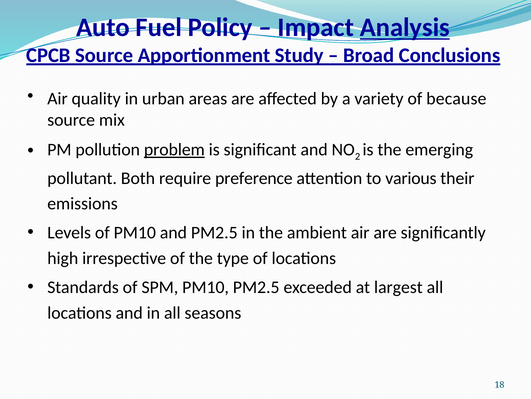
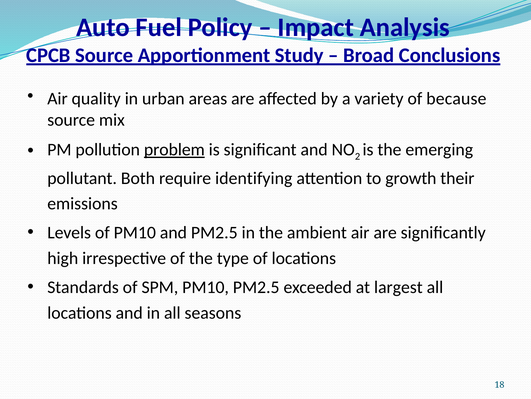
Analysis underline: present -> none (405, 27)
preference: preference -> identifying (254, 178)
various: various -> growth (411, 178)
